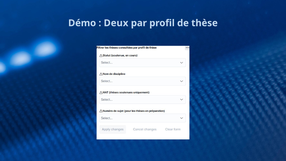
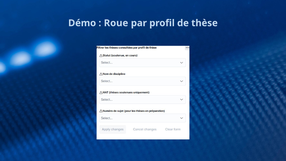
Deux: Deux -> Roue (116, 23)
